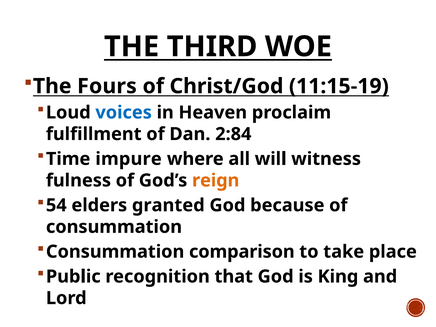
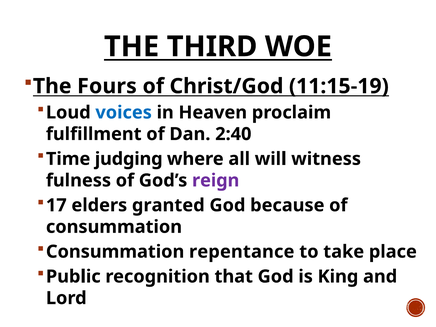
2:84: 2:84 -> 2:40 (233, 134)
impure: impure -> judging (129, 159)
reign colour: orange -> purple (216, 180)
54: 54 -> 17 (56, 205)
comparison: comparison -> repentance (242, 252)
